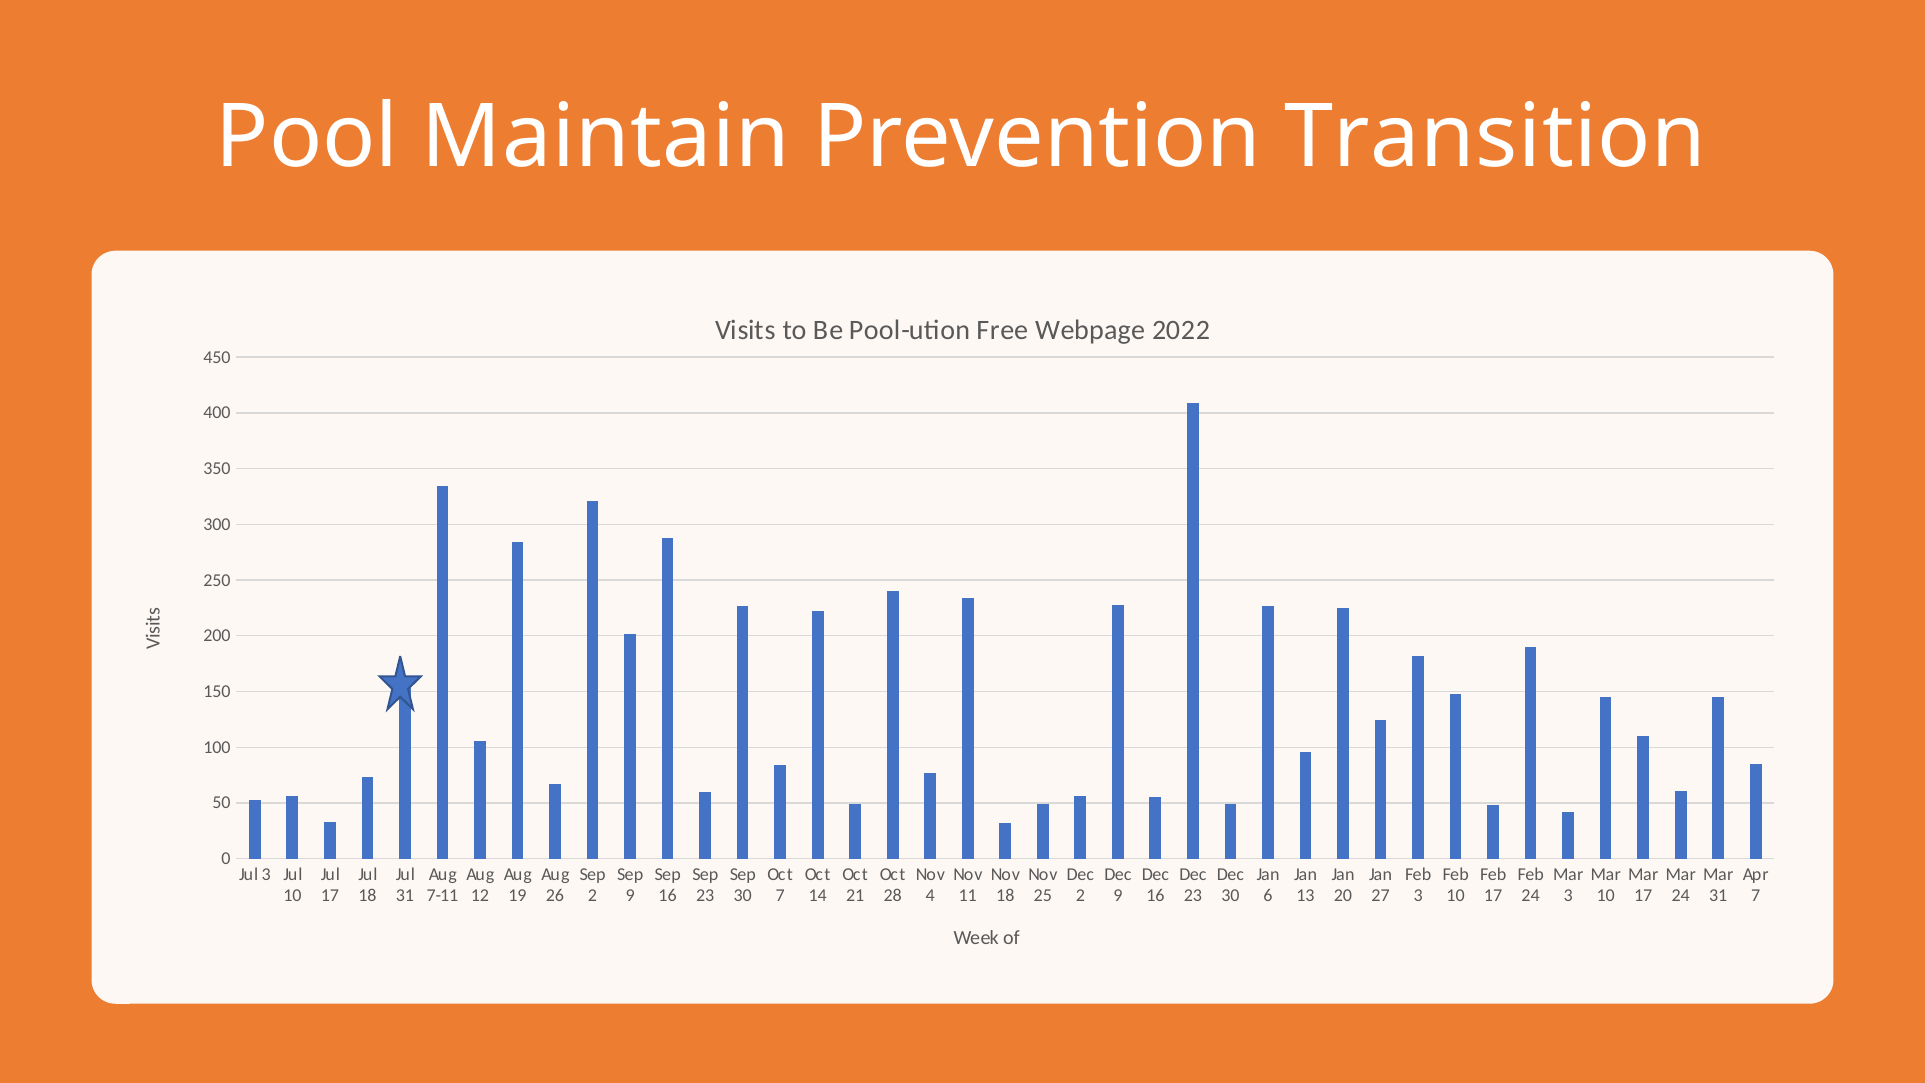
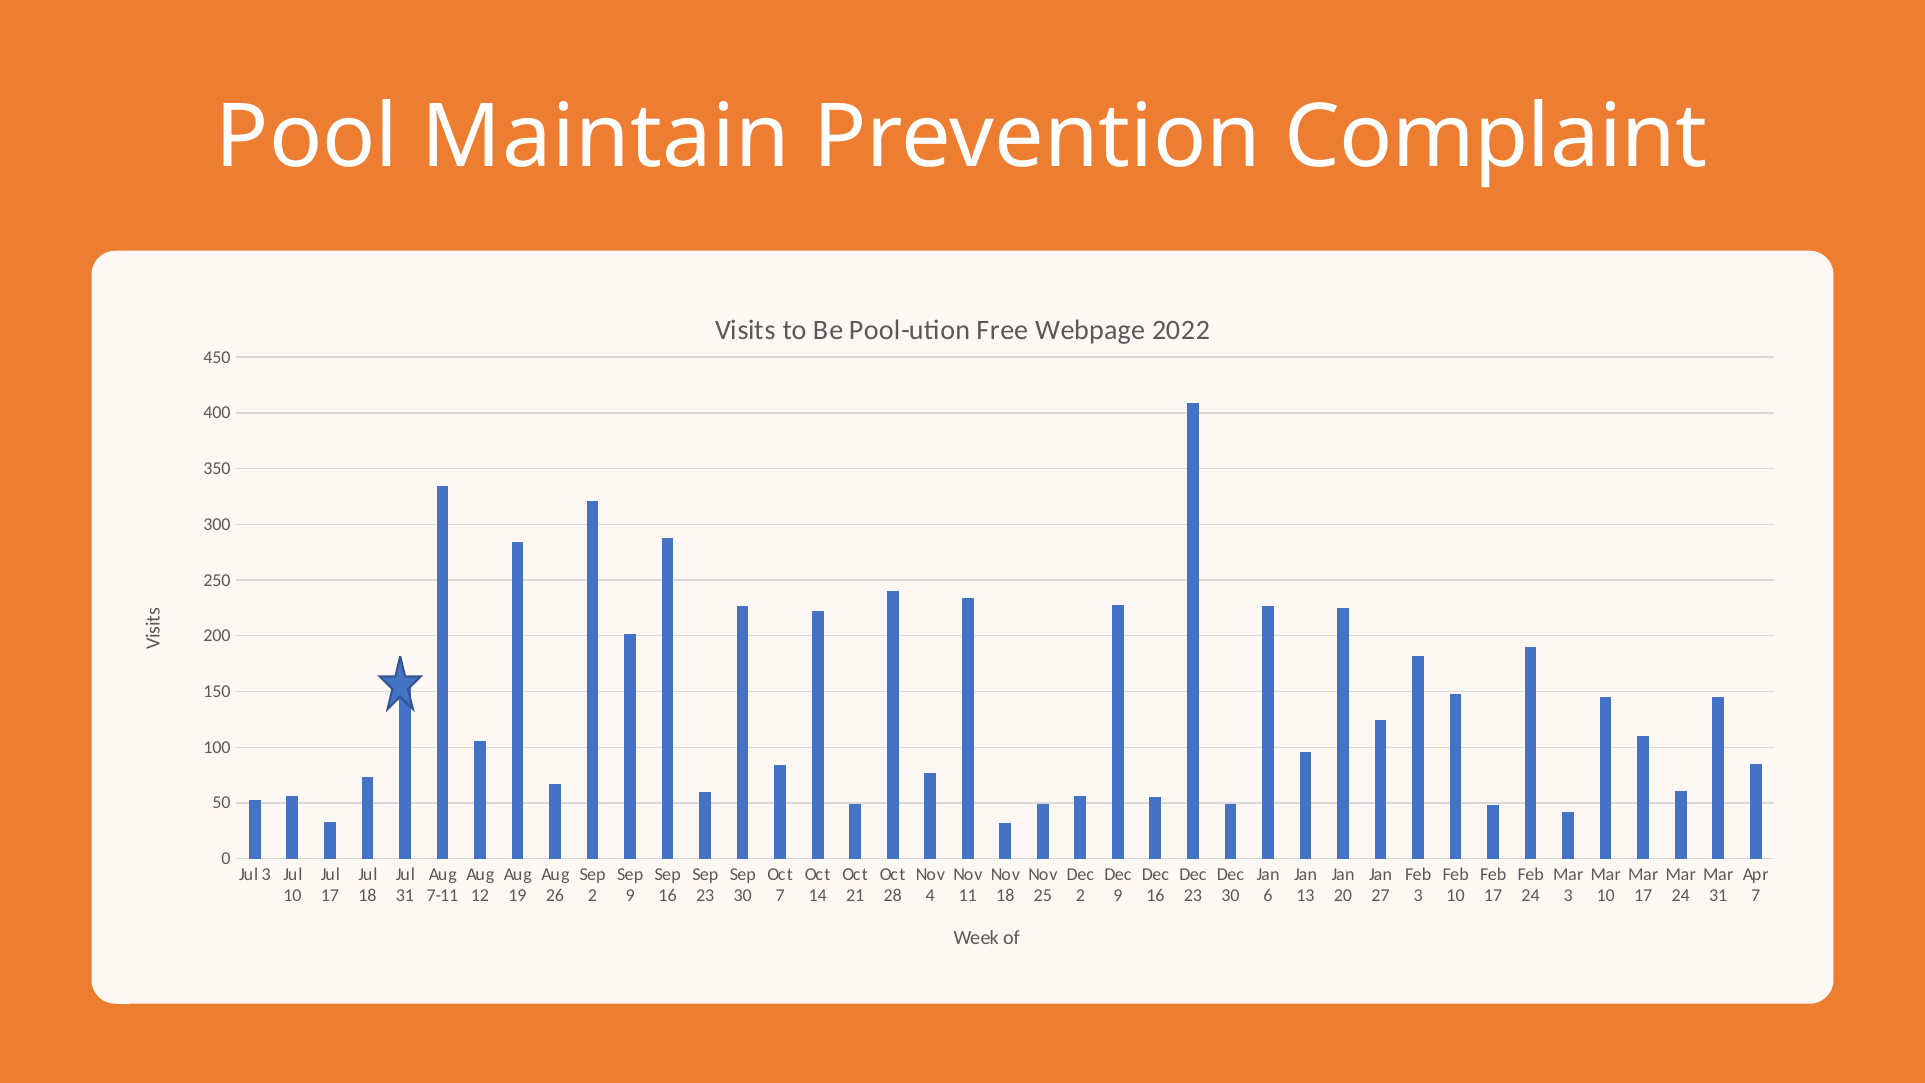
Transition: Transition -> Complaint (1496, 137)
